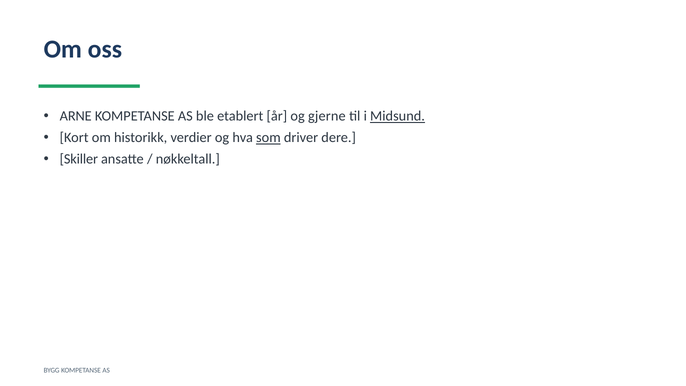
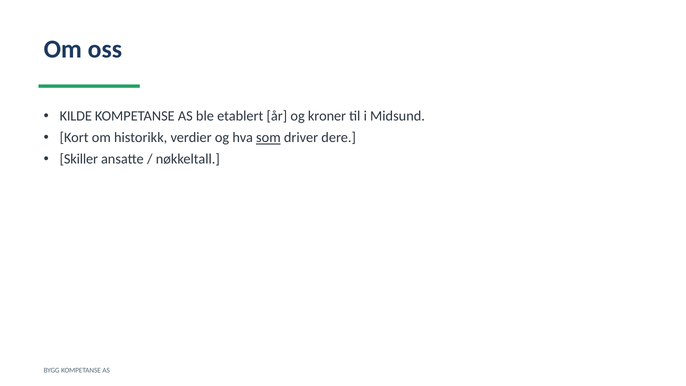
ARNE: ARNE -> KILDE (76, 116)
gjerne: gjerne -> kroner (327, 116)
Midsund underline: present -> none (398, 116)
